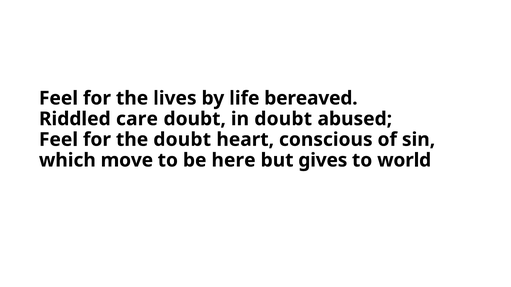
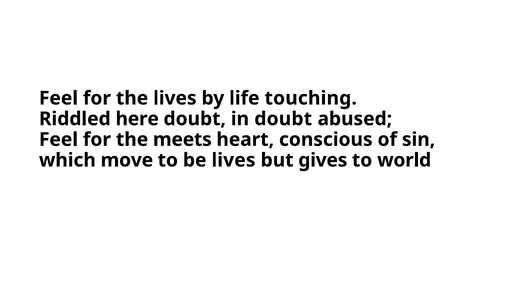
bereaved: bereaved -> touching (311, 98)
care: care -> here (137, 119)
the doubt: doubt -> meets (182, 140)
be here: here -> lives (233, 160)
